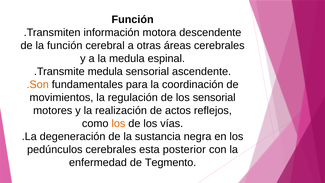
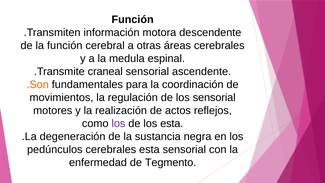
.Transmite medula: medula -> craneal (105, 71)
los colour: orange -> purple (118, 123)
los vías: vías -> esta (172, 123)
esta posterior: posterior -> sensorial (184, 149)
